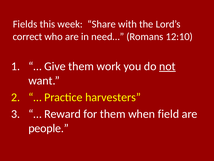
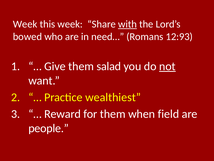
Fields: Fields -> Week (25, 24)
with underline: none -> present (127, 24)
correct: correct -> bowed (27, 37)
12:10: 12:10 -> 12:93 (179, 37)
work: work -> salad (109, 66)
harvesters: harvesters -> wealthiest (113, 97)
